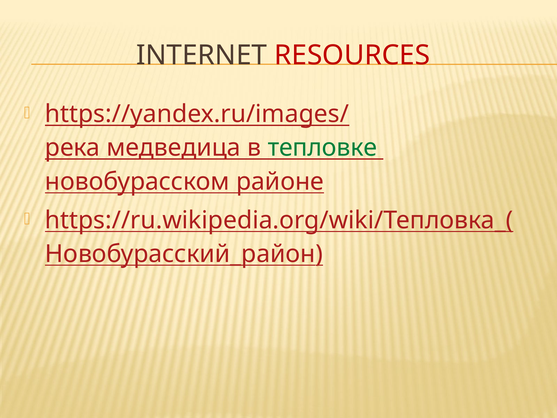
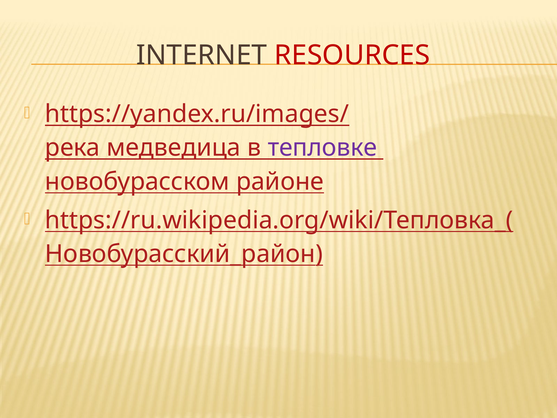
тепловке colour: green -> purple (322, 148)
